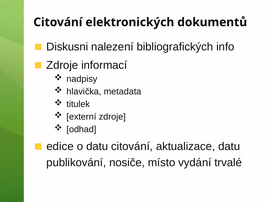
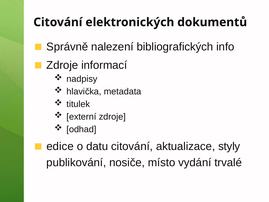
Diskusni: Diskusni -> Správně (67, 47)
aktualizace datu: datu -> styly (229, 146)
